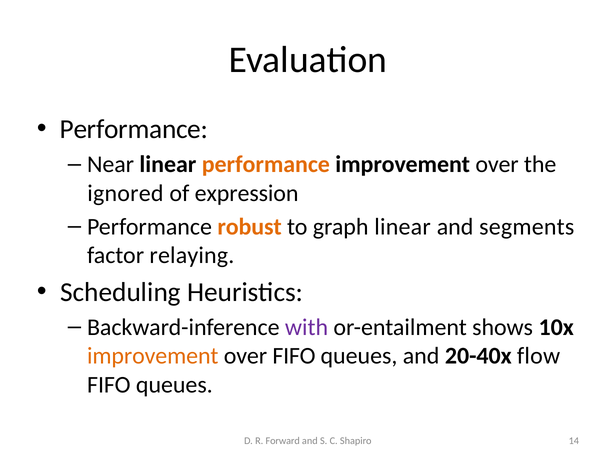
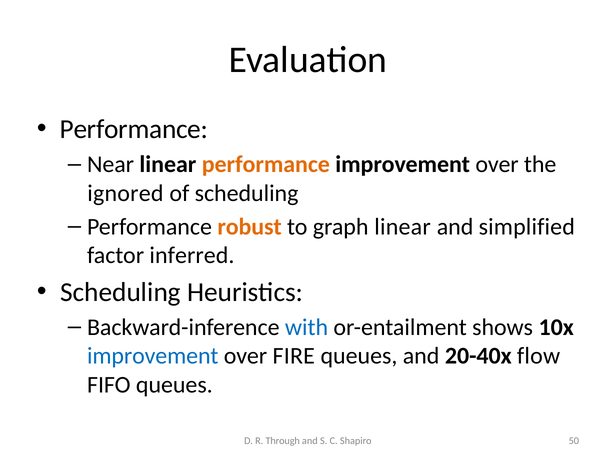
of expression: expression -> scheduling (247, 193)
segments: segments -> simplified (527, 227)
relaying: relaying -> inferred (192, 255)
with colour: purple -> blue (307, 327)
improvement colour: orange -> blue (153, 356)
over FIFO: FIFO -> FIRE (294, 356)
Forward: Forward -> Through (283, 441)
14: 14 -> 50 (574, 441)
